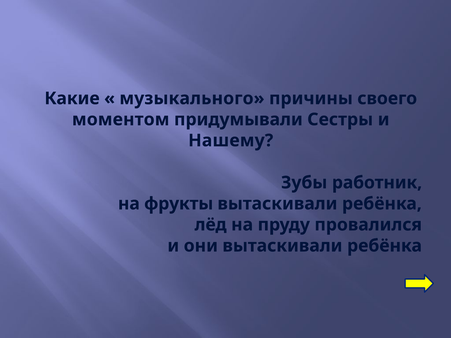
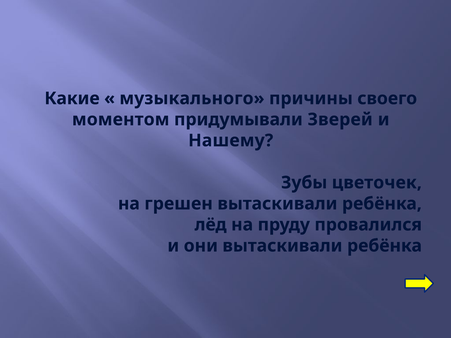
Сестры: Сестры -> Зверей (340, 120)
работник: работник -> цветочек (377, 183)
фрукты: фрукты -> грешен (179, 204)
